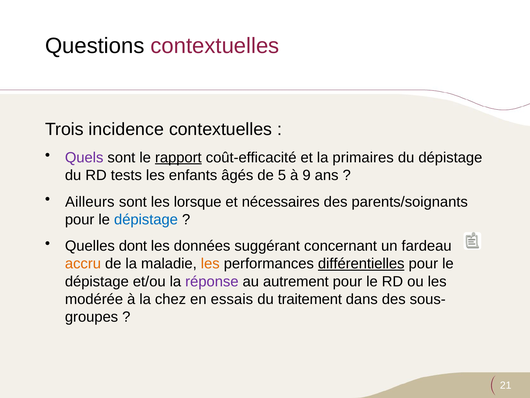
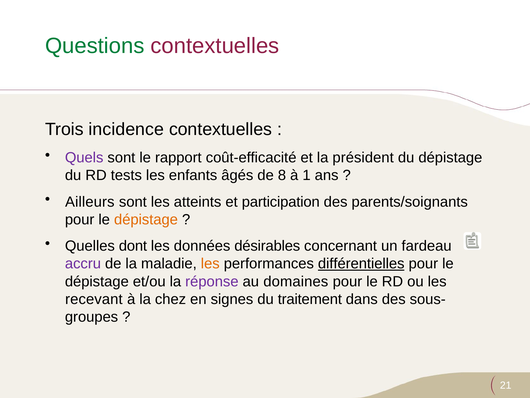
Questions colour: black -> green (95, 46)
rapport underline: present -> none (178, 157)
primaires: primaires -> président (363, 157)
5: 5 -> 8 (282, 175)
9: 9 -> 1 (307, 175)
lorsque: lorsque -> atteints (198, 202)
nécessaires: nécessaires -> participation (281, 202)
dépistage colour: blue -> orange (146, 219)
suggérant: suggérant -> désirables (267, 246)
accru colour: orange -> purple (83, 263)
autrement: autrement -> domaines (296, 281)
modérée: modérée -> recevant (94, 299)
essais: essais -> signes (232, 299)
